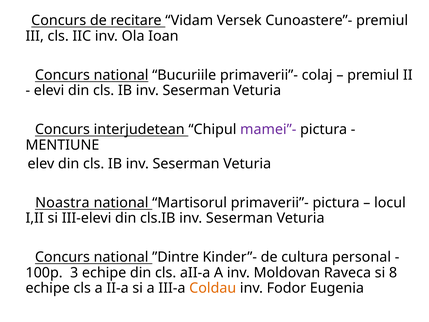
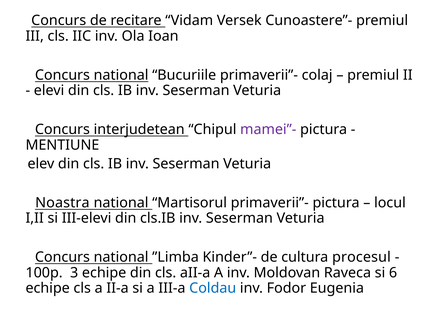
”Dintre: ”Dintre -> ”Limba (176, 257)
personal: personal -> procesul (361, 257)
8: 8 -> 6 (393, 272)
Coldau colour: orange -> blue (213, 288)
